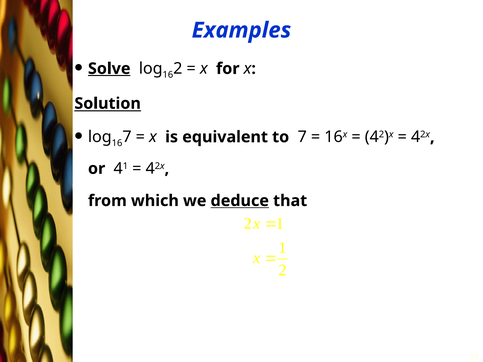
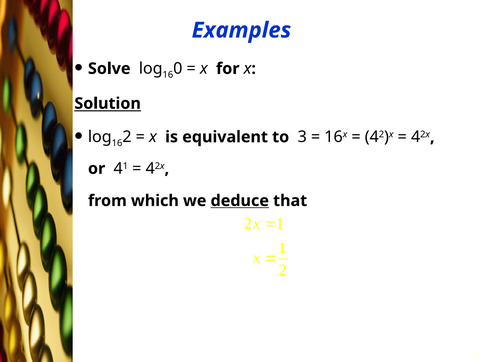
Solve underline: present -> none (109, 69)
2: 2 -> 0 (178, 69)
7: 7 -> 2 (127, 137)
to 7: 7 -> 3 (302, 137)
